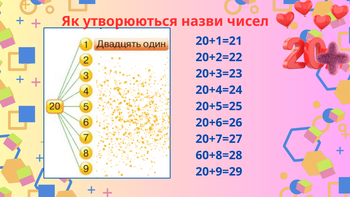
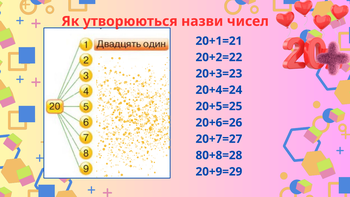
60+8=28: 60+8=28 -> 80+8=28 (219, 155)
